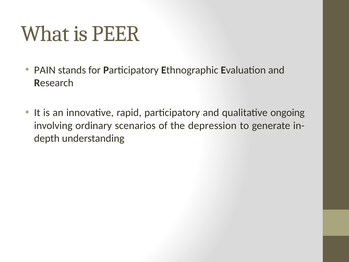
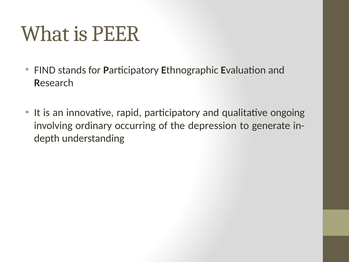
PAIN: PAIN -> FIND (45, 70)
scenarios: scenarios -> occurring (135, 125)
